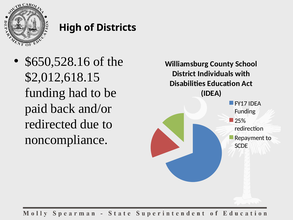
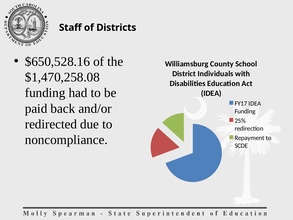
High: High -> Staff (70, 28)
$2,012,618.15: $2,012,618.15 -> $1,470,258.08 (62, 77)
